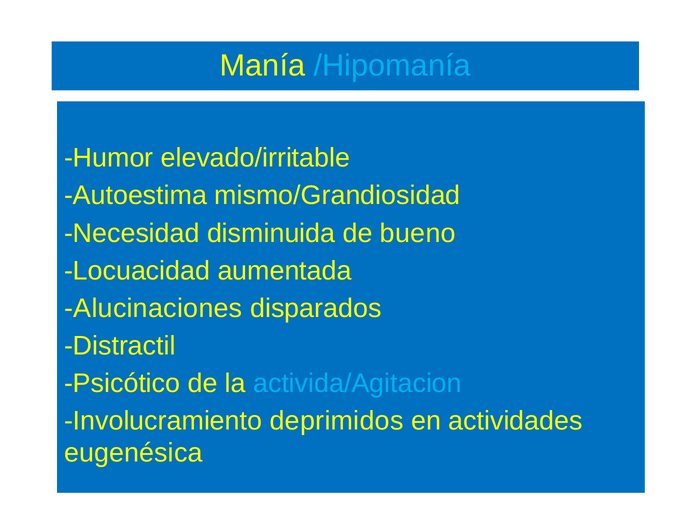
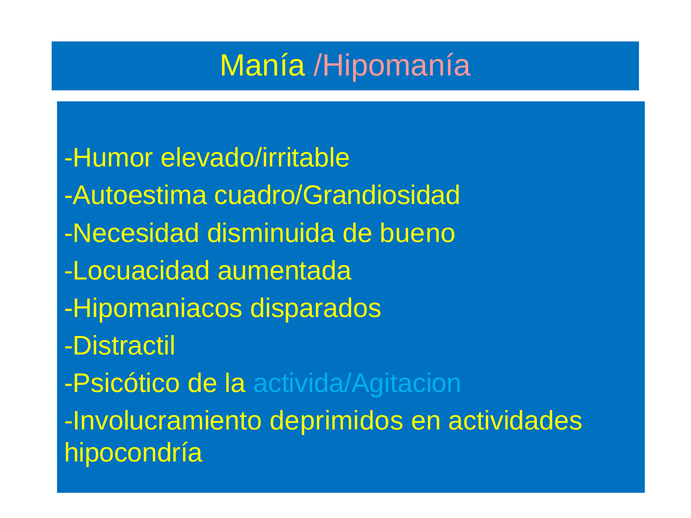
/Hipomanía colour: light blue -> pink (392, 66)
mismo/Grandiosidad: mismo/Grandiosidad -> cuadro/Grandiosidad (337, 196)
Alucinaciones: Alucinaciones -> Hipomaniacos (153, 308)
eugenésica: eugenésica -> hipocondría (133, 453)
